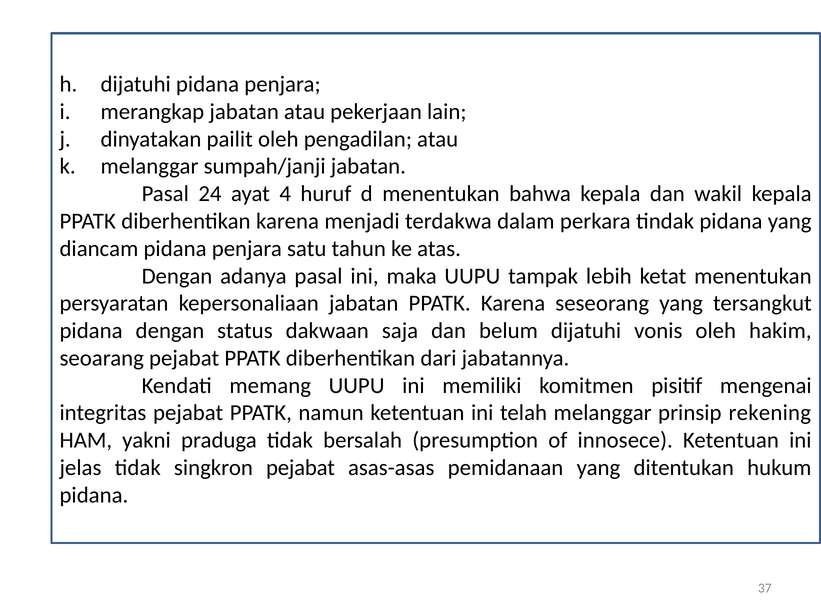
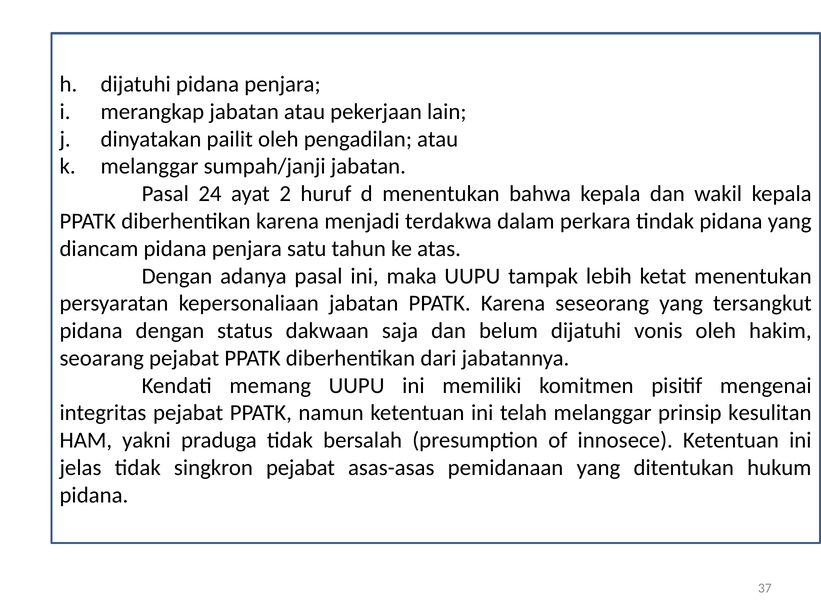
4: 4 -> 2 (285, 194)
rekening: rekening -> kesulitan (770, 413)
